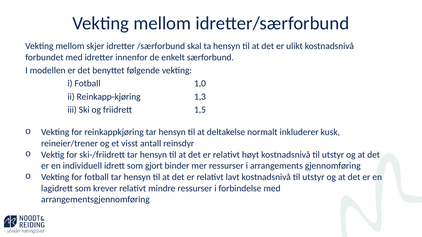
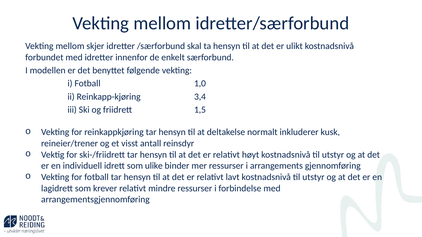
1,3: 1,3 -> 3,4 (200, 97)
gjort: gjort -> ulike (154, 166)
